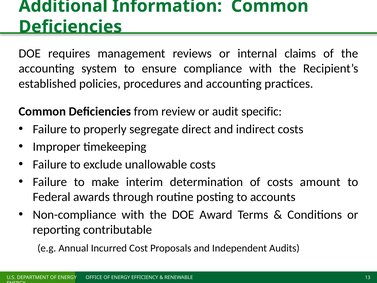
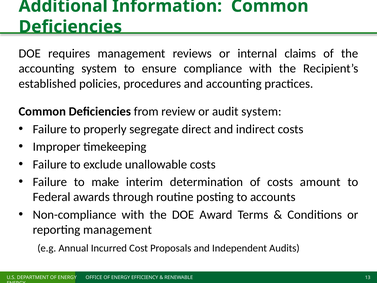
audit specific: specific -> system (261, 111)
reporting contributable: contributable -> management (117, 230)
